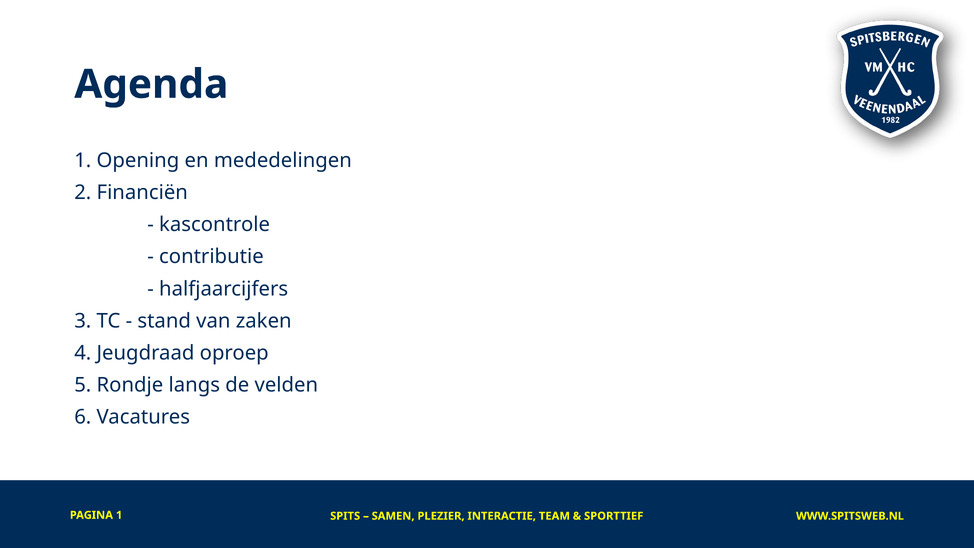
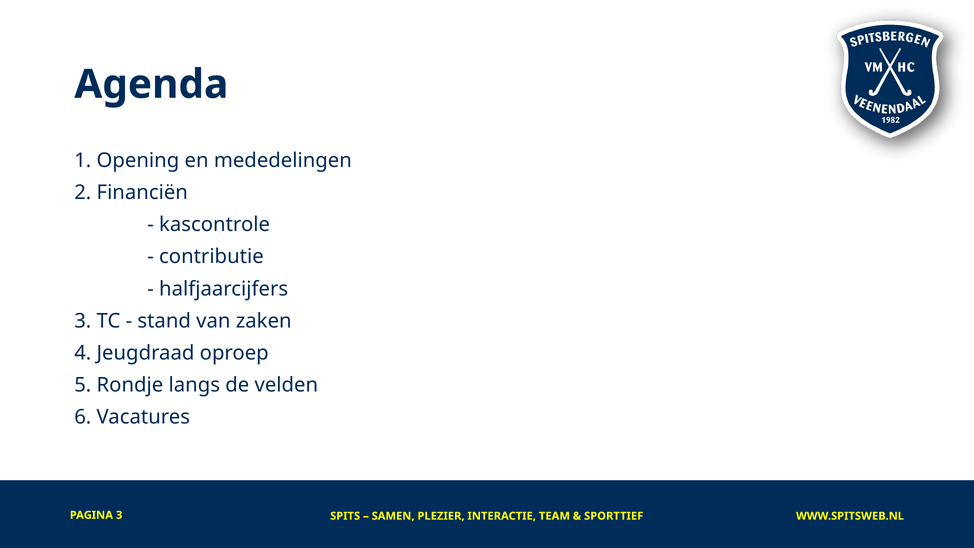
PAGINA 1: 1 -> 3 (119, 515)
